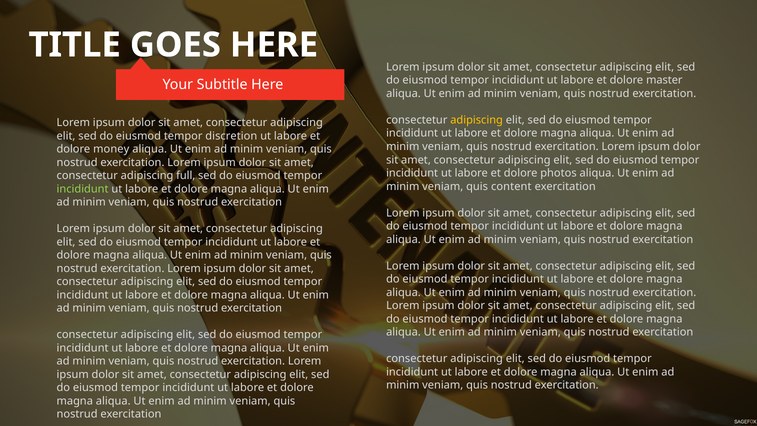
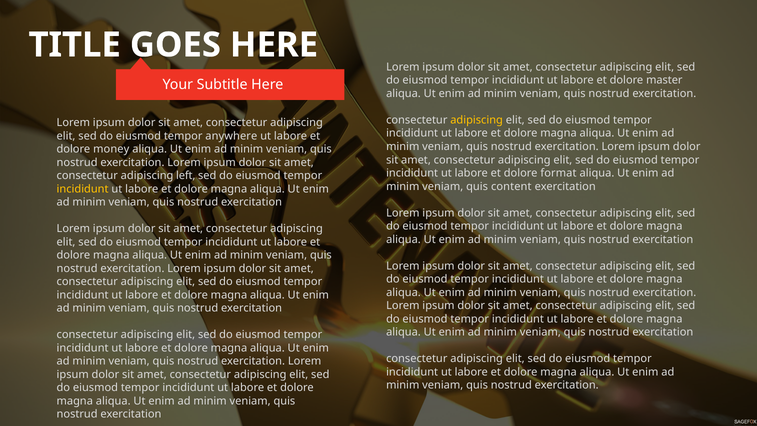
discretion: discretion -> anywhere (231, 136)
photos: photos -> format (558, 173)
full: full -> left (186, 176)
incididunt colour: light green -> yellow (83, 189)
